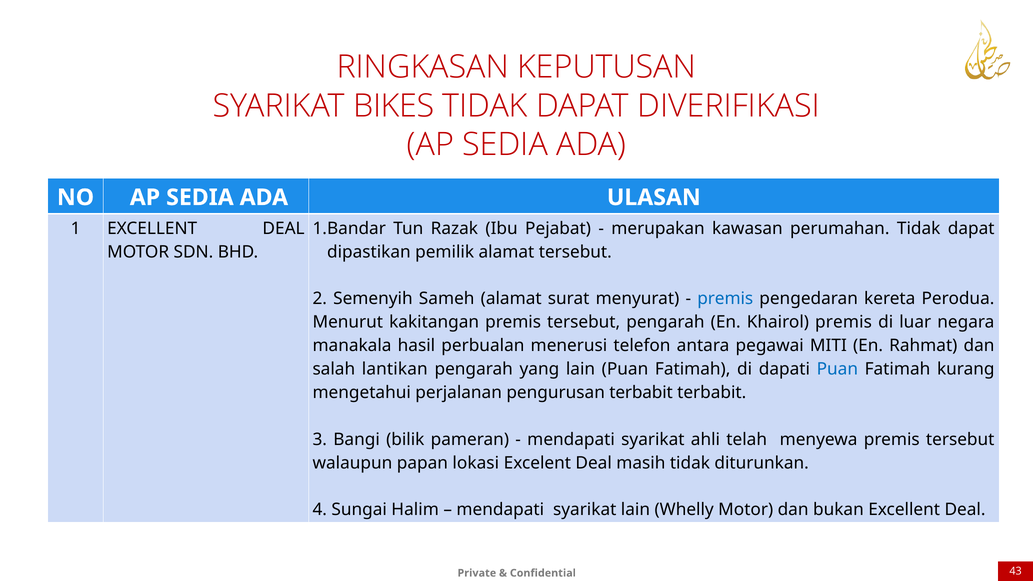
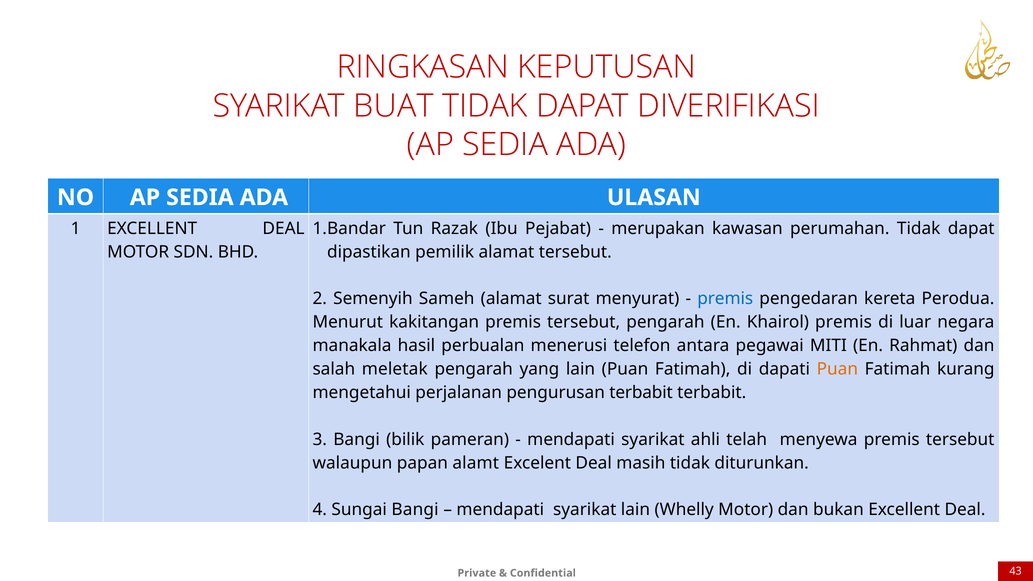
BIKES: BIKES -> BUAT (393, 106)
lantikan: lantikan -> meletak (395, 369)
Puan colour: blue -> orange (837, 369)
lokasi: lokasi -> alamt (476, 463)
Sungai Halim: Halim -> Bangi (415, 510)
